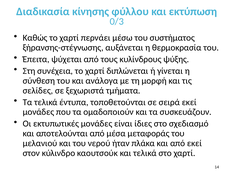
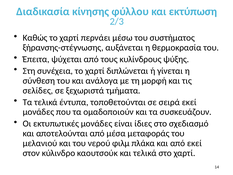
0/3: 0/3 -> 2/3 (117, 21)
ήταν: ήταν -> φιλμ (121, 143)
